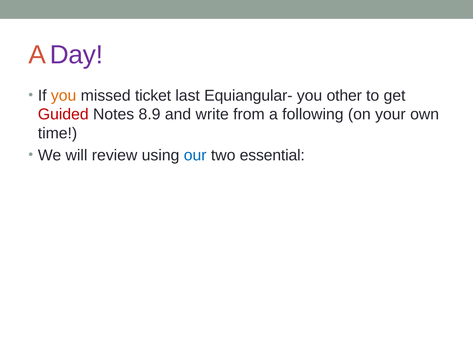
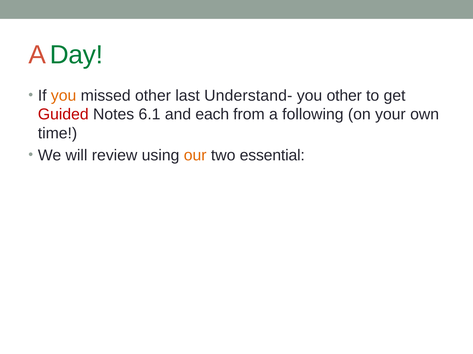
Day colour: purple -> green (77, 55)
missed ticket: ticket -> other (153, 96)
Equiangular-: Equiangular- -> Understand- (248, 96)
8.9: 8.9 -> 6.1 (150, 115)
write: write -> each (212, 115)
our colour: blue -> orange (195, 156)
